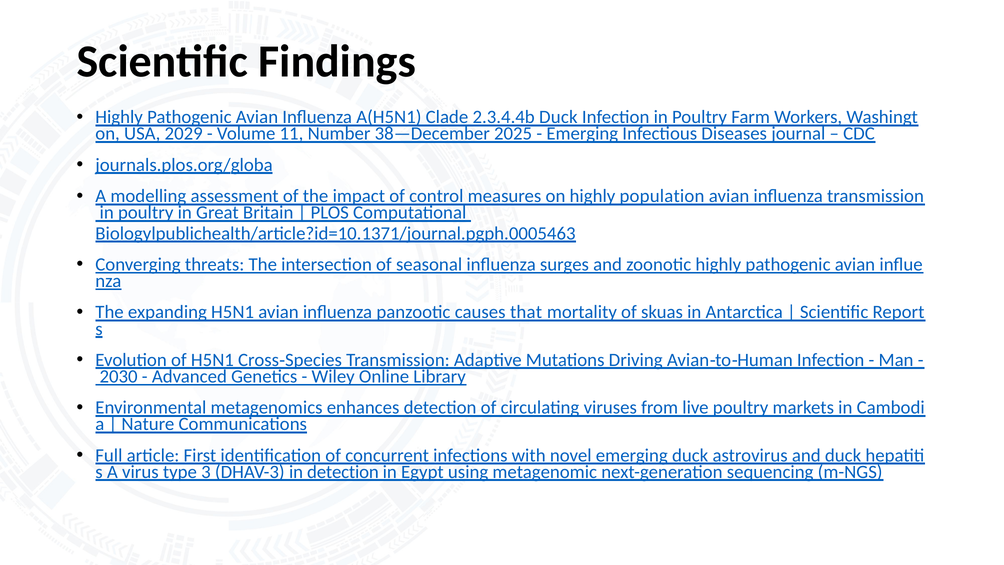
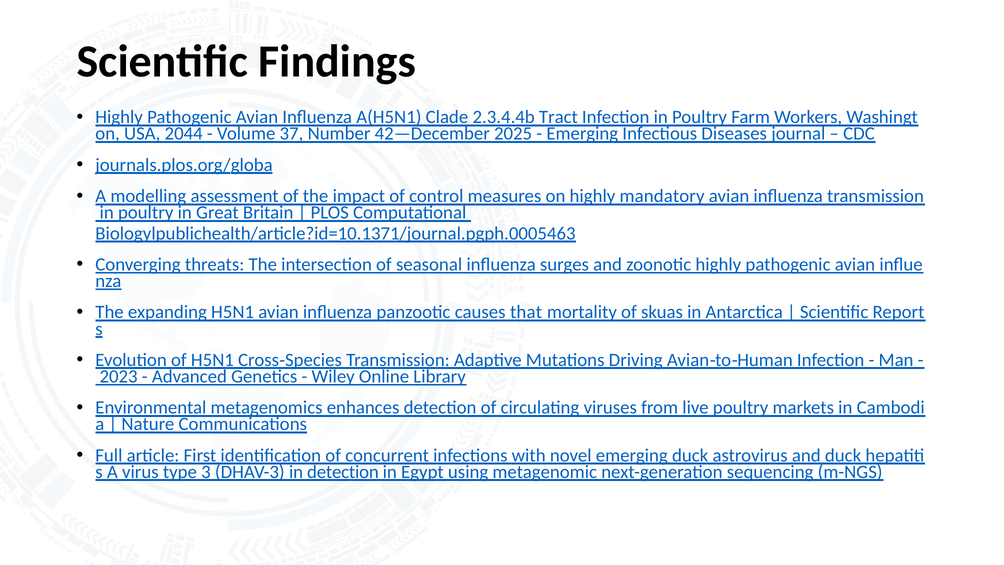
2.3.4.4b Duck: Duck -> Tract (558, 117)
2029: 2029 -> 2044 (184, 134)
11: 11 -> 37 (291, 134)
38—December: 38—December -> 42—December (432, 134)
population: population -> mandatory (662, 196)
2030: 2030 -> 2023 (119, 376)
